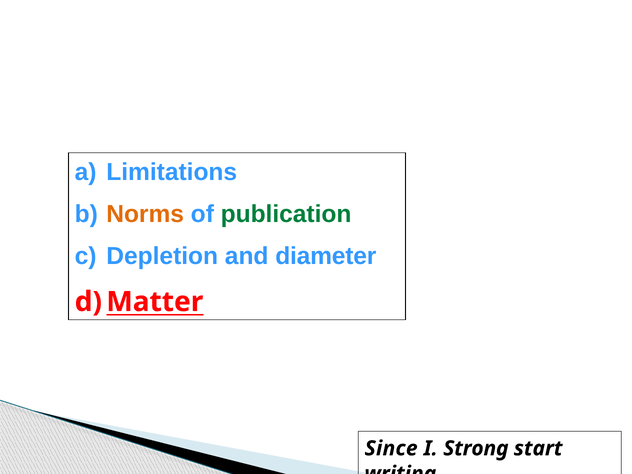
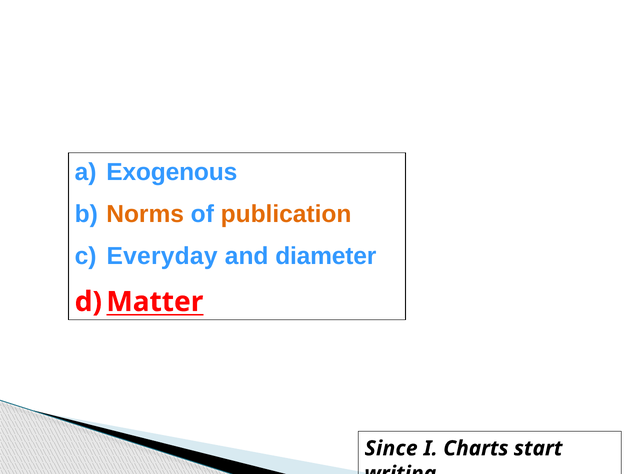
Limitations: Limitations -> Exogenous (172, 172)
publication colour: green -> orange (286, 214)
Depletion: Depletion -> Everyday (162, 256)
Strong: Strong -> Charts (476, 448)
